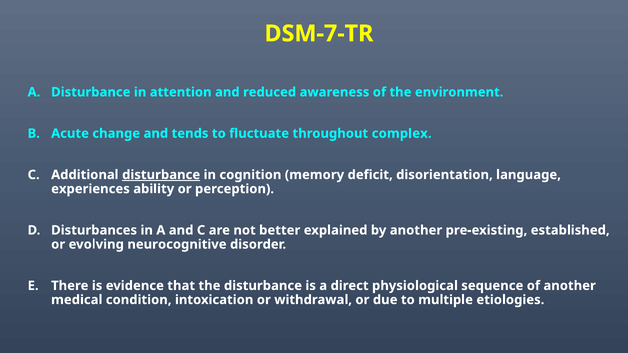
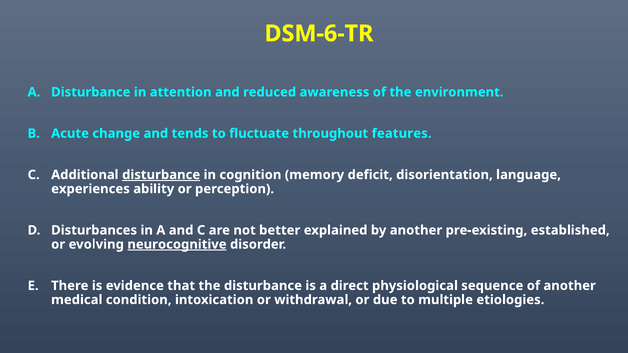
DSM-7-TR: DSM-7-TR -> DSM-6-TR (319, 34)
complex: complex -> features (402, 134)
neurocognitive underline: none -> present (177, 245)
